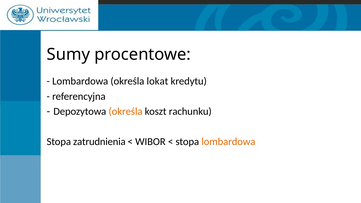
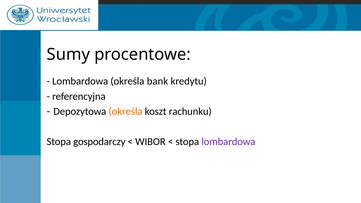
lokat: lokat -> bank (157, 81)
zatrudnienia: zatrudnienia -> gospodarczy (99, 142)
lombardowa colour: orange -> purple (228, 142)
